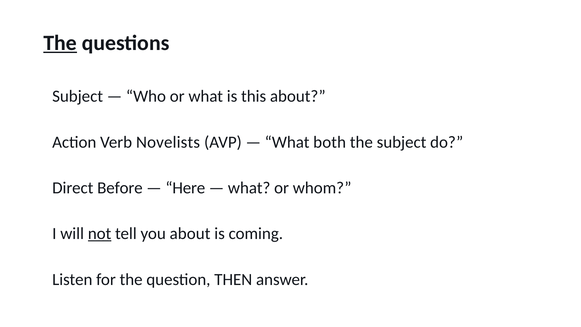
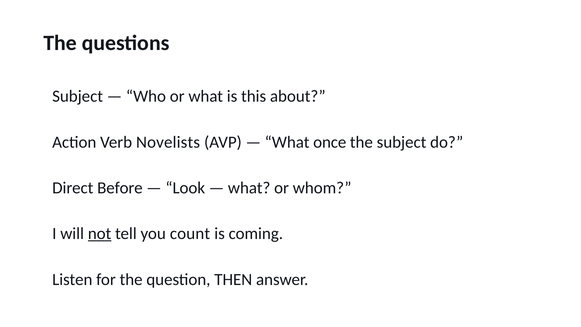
The underline: present -> none (60, 43)
both: both -> once (330, 142)
Here: Here -> Look (185, 188)
you about: about -> count (190, 234)
